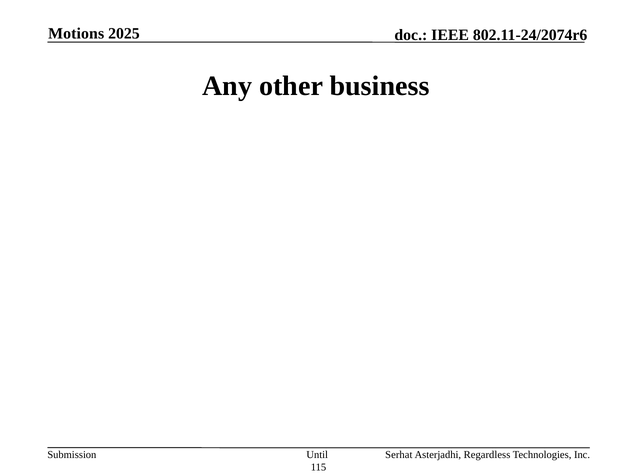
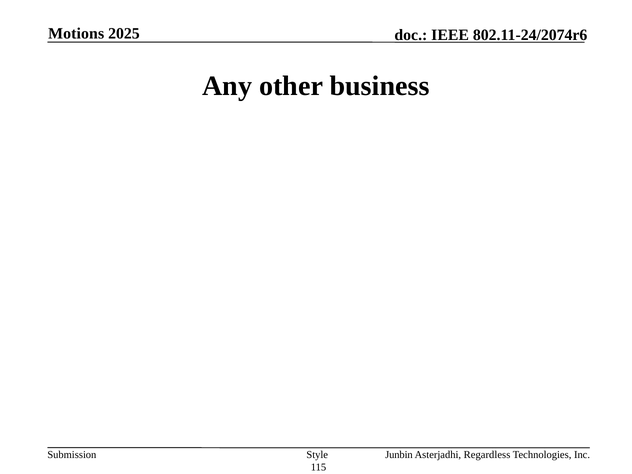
Until: Until -> Style (317, 455)
Serhat: Serhat -> Junbin (399, 455)
